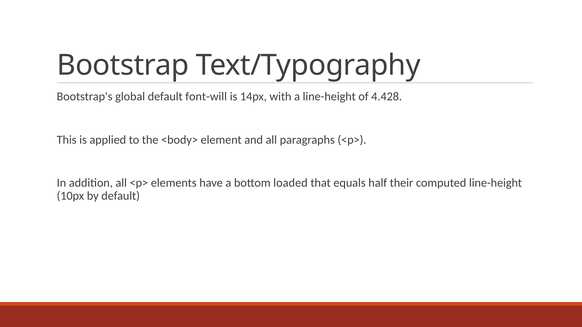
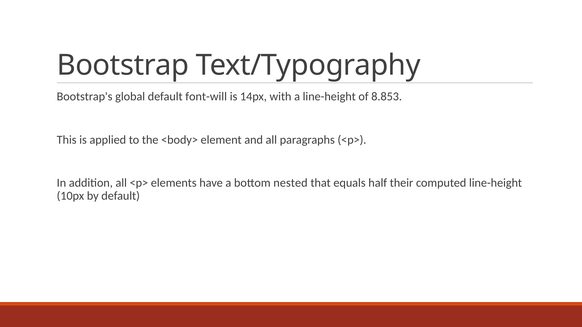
4.428: 4.428 -> 8.853 (387, 97)
loaded: loaded -> nested (290, 183)
